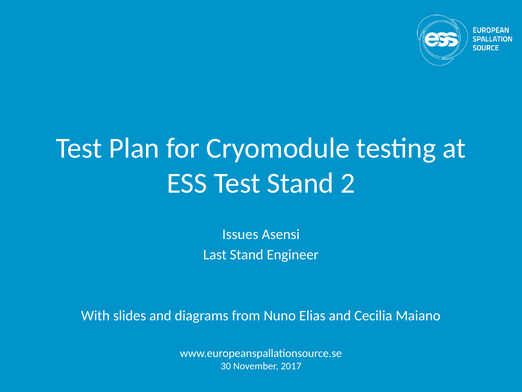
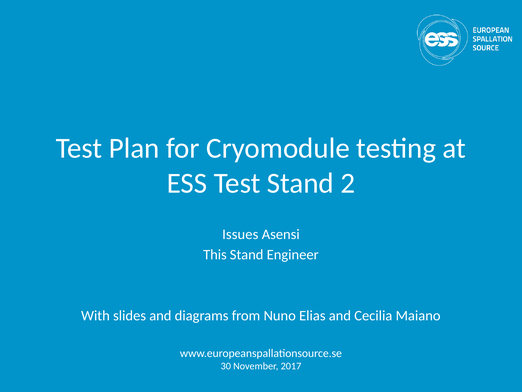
Last: Last -> This (215, 254)
